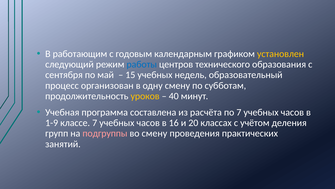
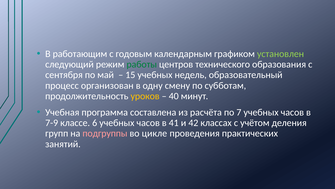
установлен colour: yellow -> light green (281, 54)
работы colour: blue -> green (142, 64)
1-9: 1-9 -> 7-9 (52, 123)
классе 7: 7 -> 6 (95, 123)
16: 16 -> 41 (174, 123)
20: 20 -> 42 (193, 123)
во смену: смену -> цикле (154, 133)
